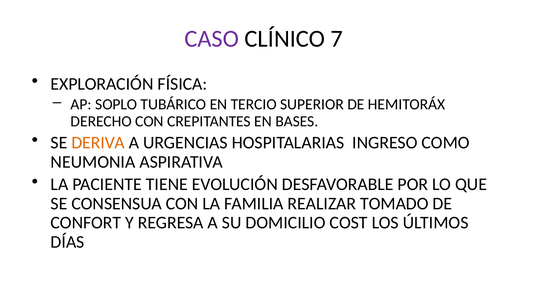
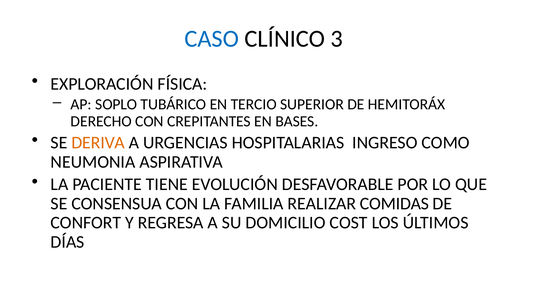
CASO colour: purple -> blue (212, 39)
7: 7 -> 3 (337, 39)
TOMADO: TOMADO -> COMIDAS (394, 203)
